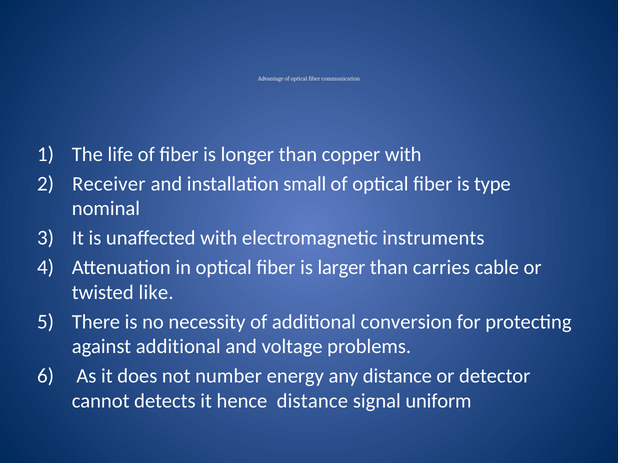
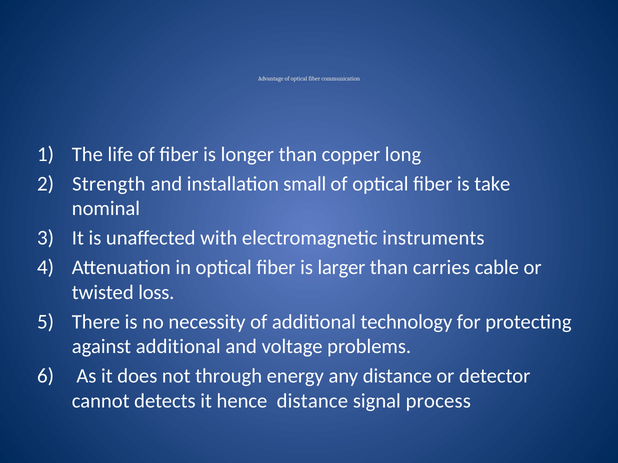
copper with: with -> long (403, 155)
Receiver: Receiver -> Strength (109, 184)
type: type -> take (492, 184)
like: like -> loss (156, 293)
conversion: conversion -> technology (406, 322)
number: number -> through (229, 376)
uniform: uniform -> process (438, 401)
